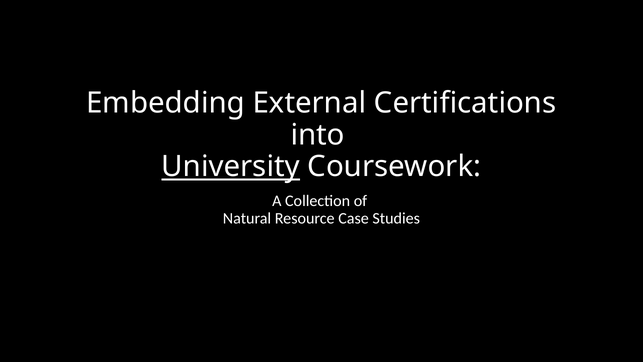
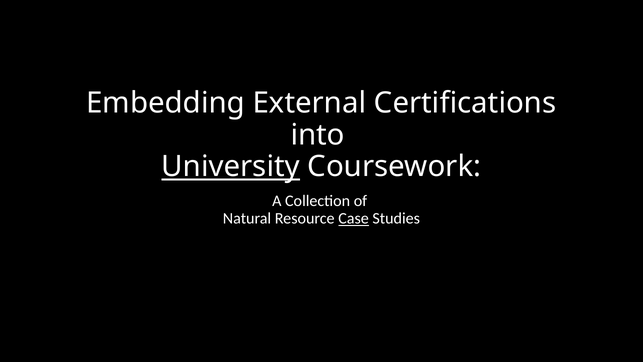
Case underline: none -> present (354, 218)
